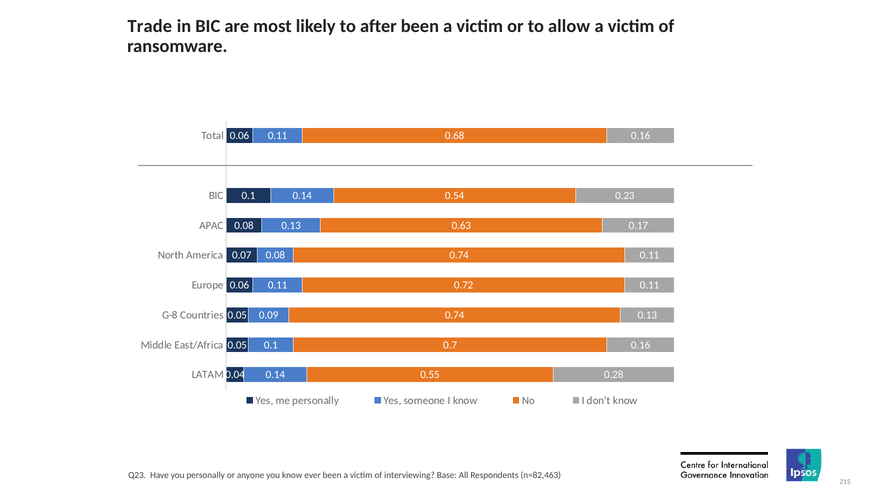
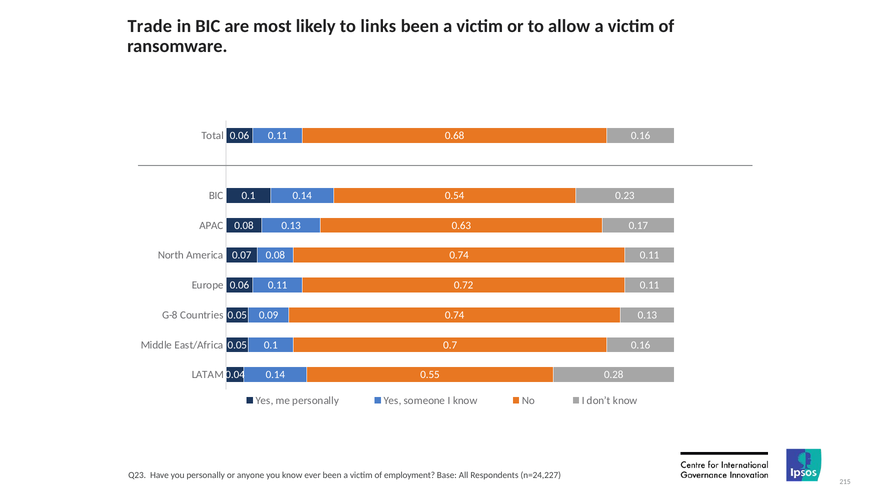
after: after -> links (378, 26)
interviewing: interviewing -> employment (410, 475)
n=82,463: n=82,463 -> n=24,227 (541, 475)
